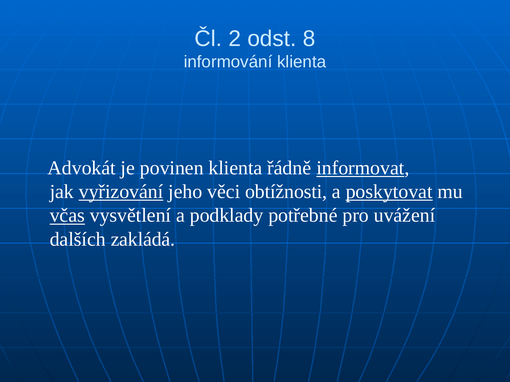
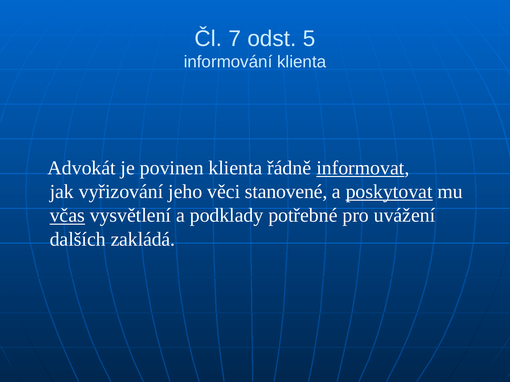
2: 2 -> 7 (235, 39)
8: 8 -> 5 (309, 39)
vyřizování underline: present -> none (121, 192)
obtížnosti: obtížnosti -> stanovené (286, 192)
